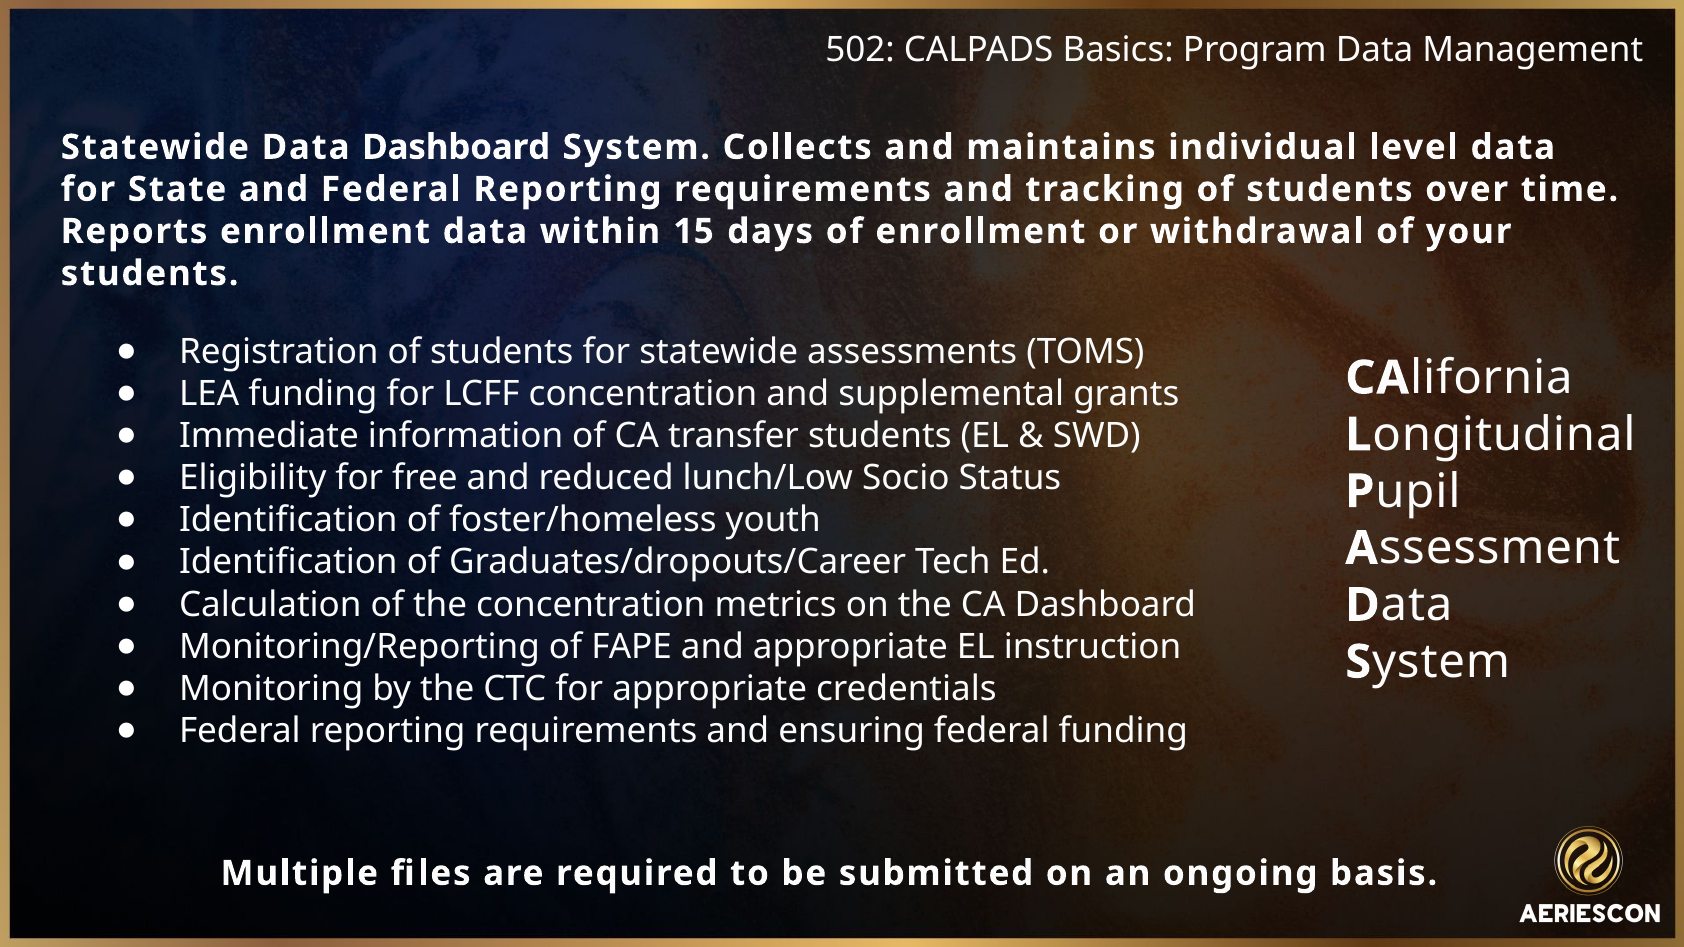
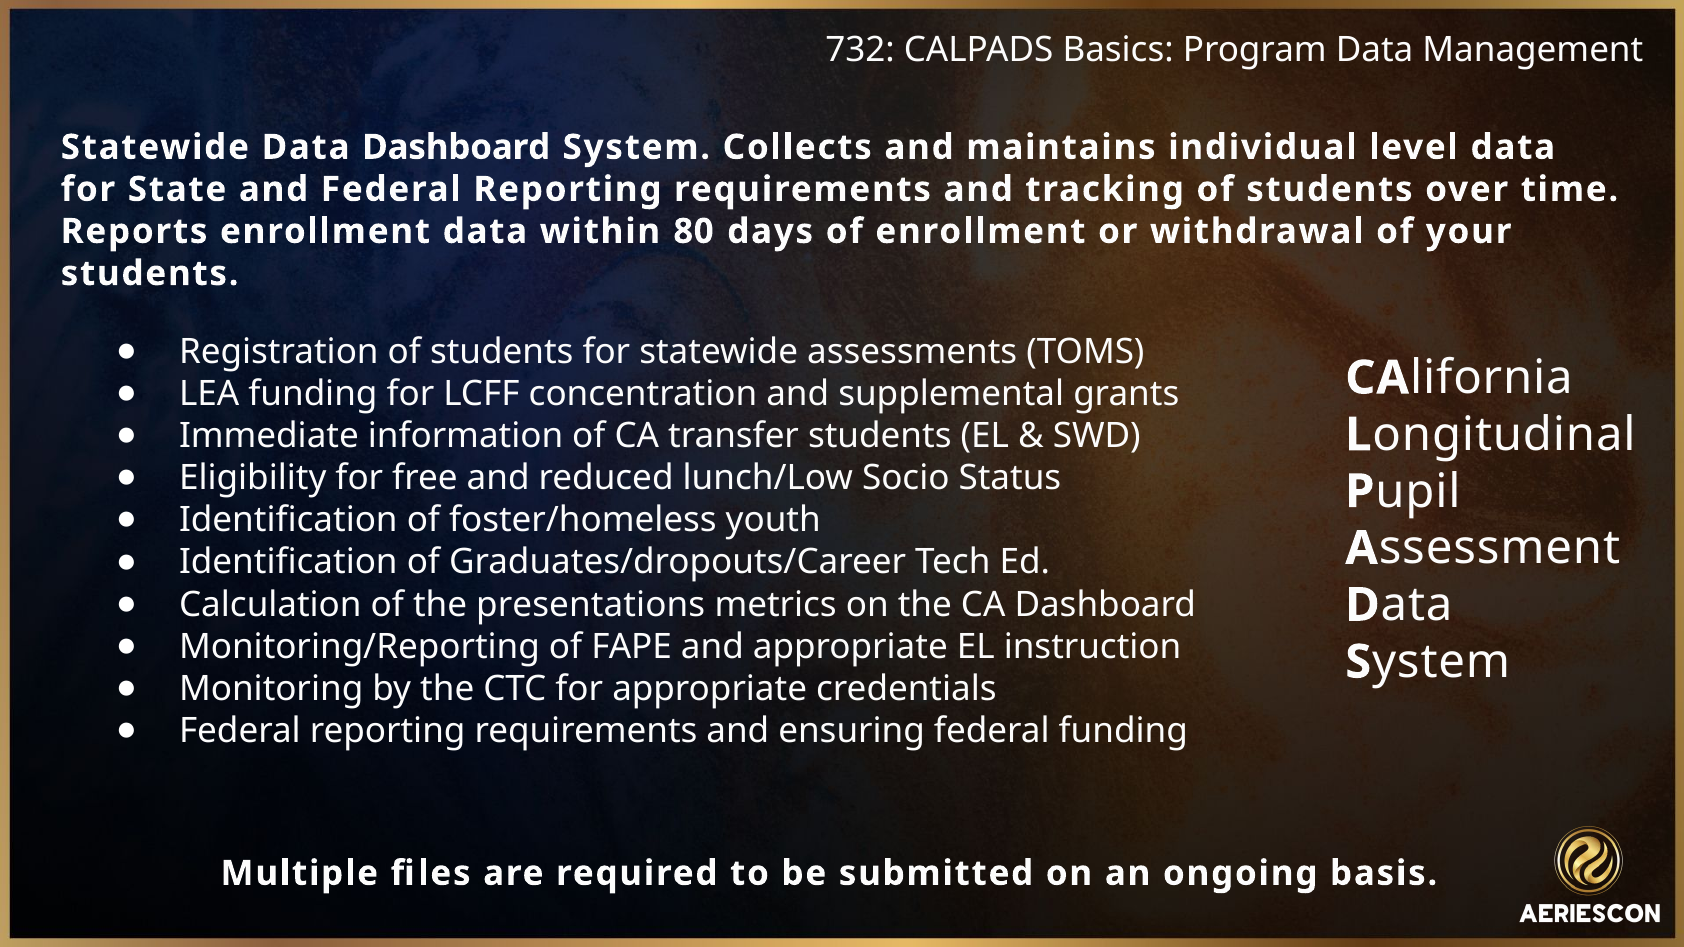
502: 502 -> 732 (860, 50)
15: 15 -> 80 (693, 231)
the concentration: concentration -> presentations (591, 605)
